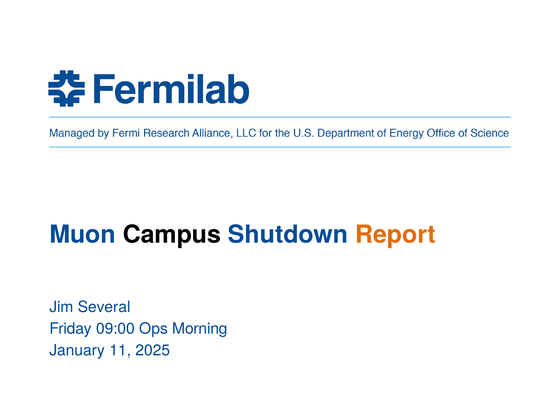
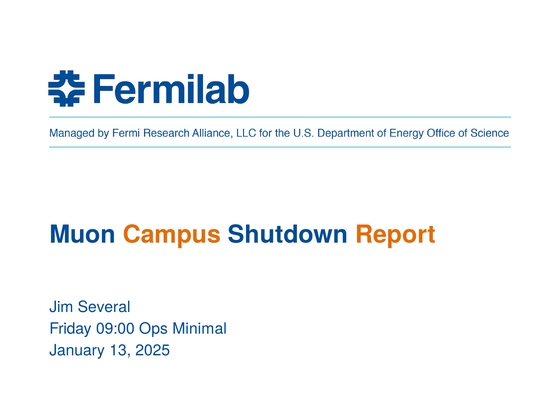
Campus colour: black -> orange (172, 235)
Morning: Morning -> Minimal (200, 329)
11: 11 -> 13 (120, 351)
